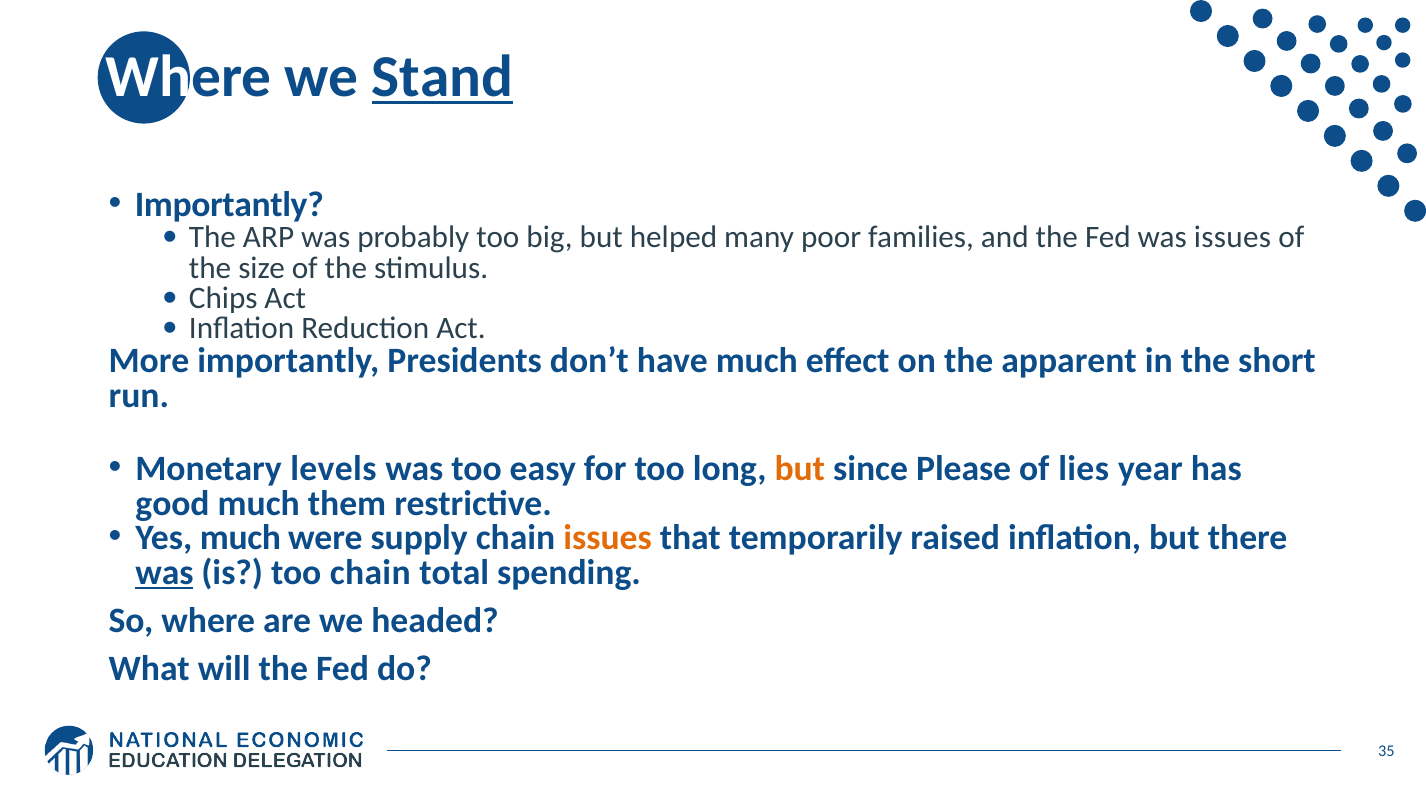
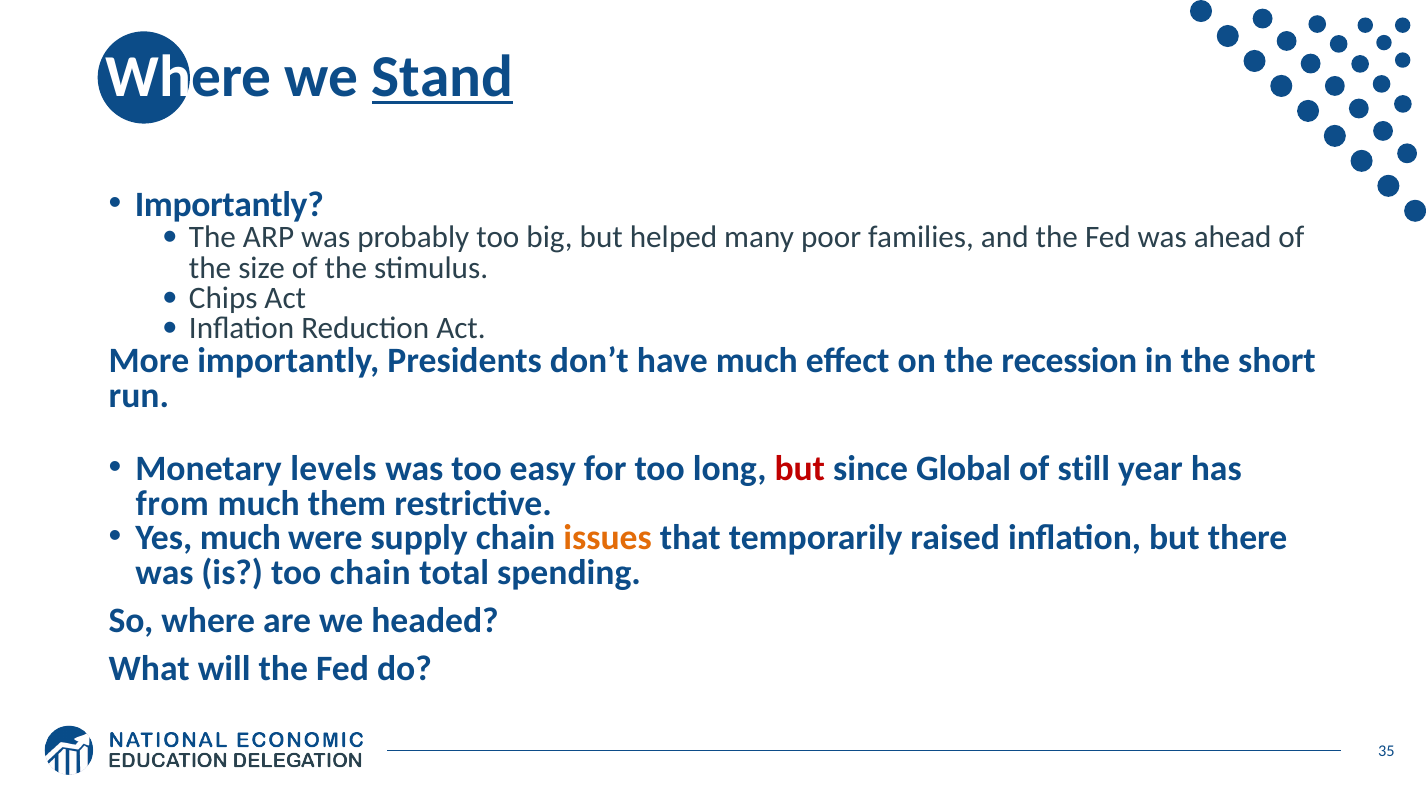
was issues: issues -> ahead (1233, 238)
apparent: apparent -> recession (1069, 361)
but colour: orange -> red (800, 469)
Please: Please -> Global (964, 469)
lies: lies -> still (1084, 469)
good: good -> from (172, 503)
was underline: present -> none (164, 573)
